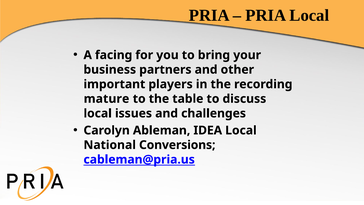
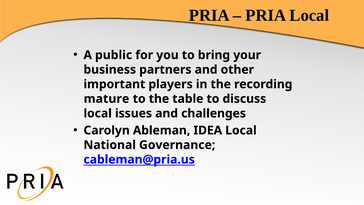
facing: facing -> public (114, 55)
Conversions: Conversions -> Governance (177, 145)
